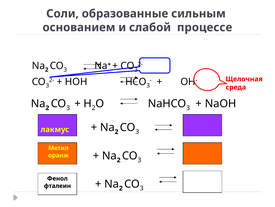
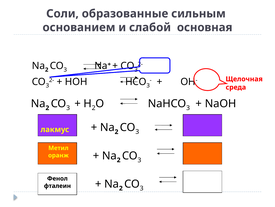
процессе: процессе -> основная (205, 27)
